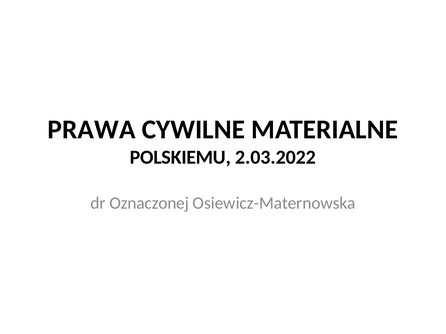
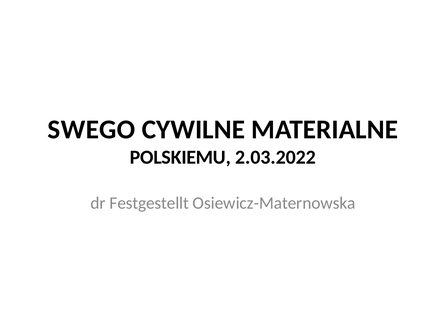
PRAWA: PRAWA -> SWEGO (91, 130)
Oznaczonej: Oznaczonej -> Festgestellt (149, 203)
